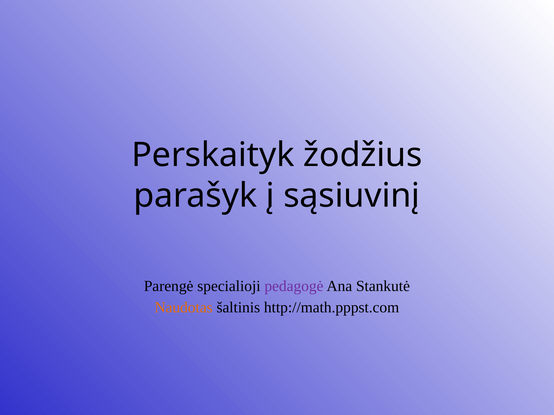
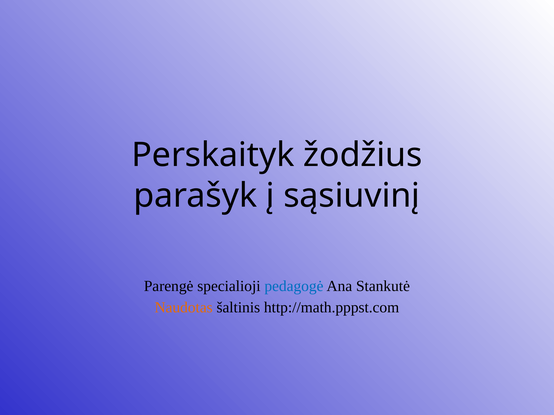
pedagogė colour: purple -> blue (294, 286)
